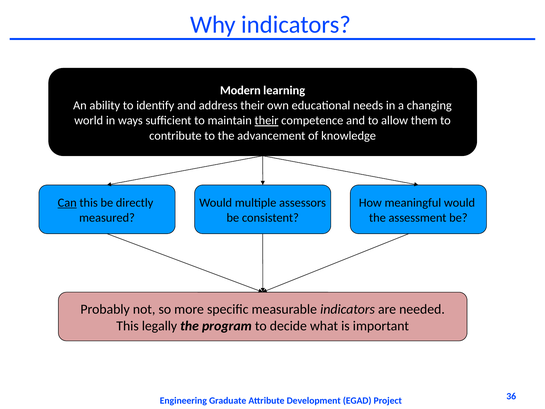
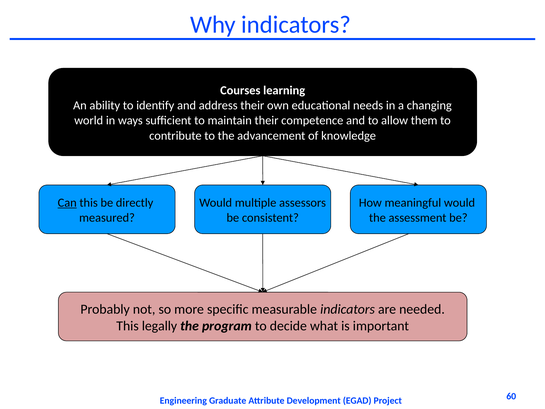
Modern: Modern -> Courses (240, 90)
their underline: present -> none (267, 120)
36: 36 -> 60 (511, 396)
